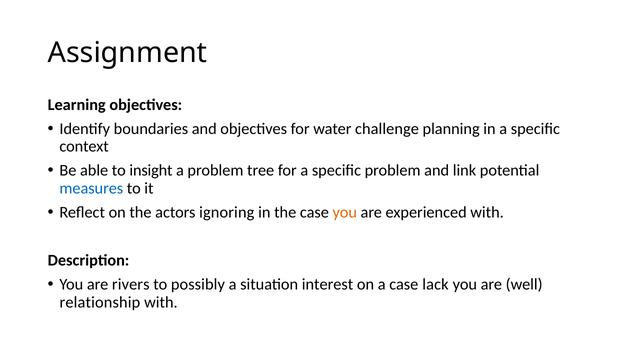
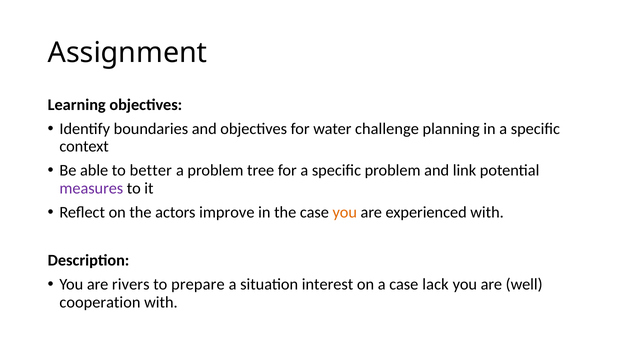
insight: insight -> better (151, 171)
measures colour: blue -> purple (91, 188)
ignoring: ignoring -> improve (227, 212)
possibly: possibly -> prepare (198, 285)
relationship: relationship -> cooperation (100, 302)
